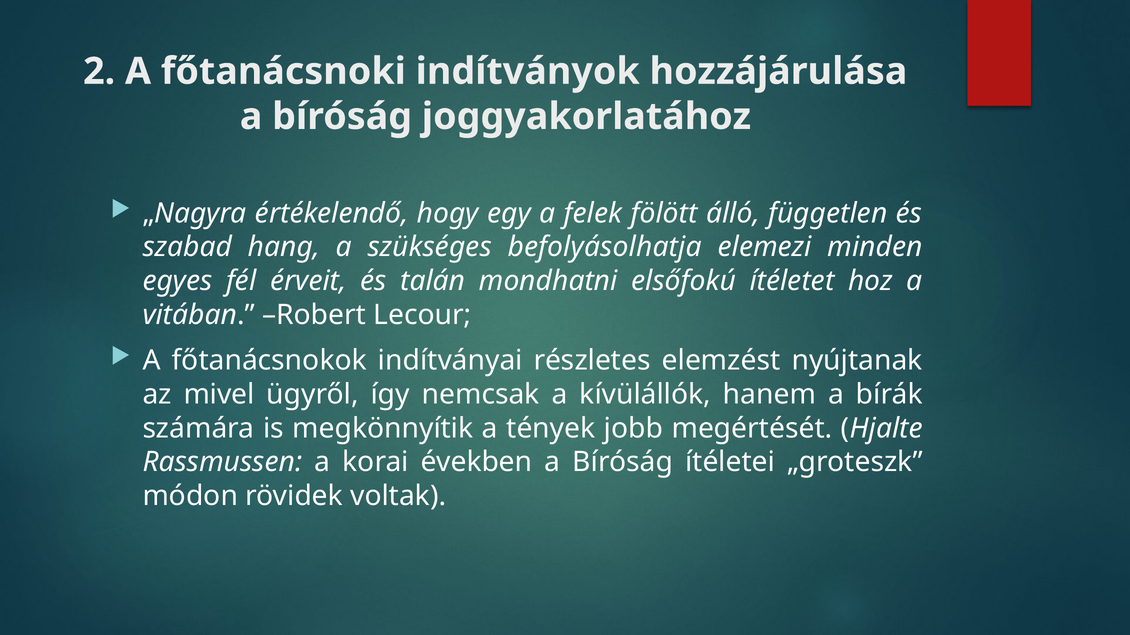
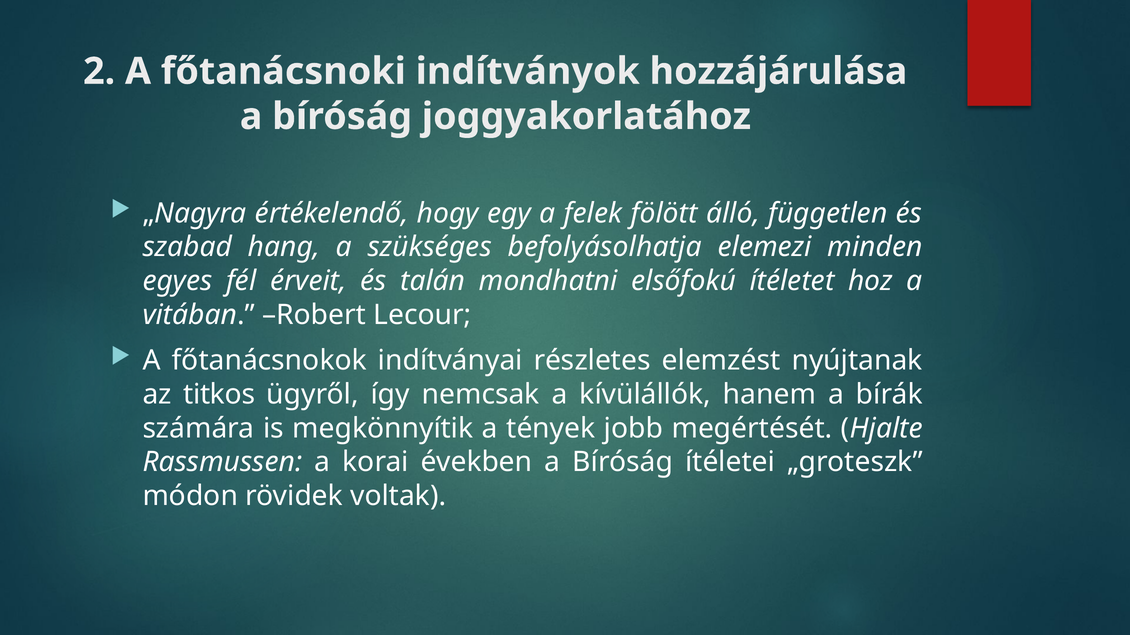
mivel: mivel -> titkos (219, 395)
